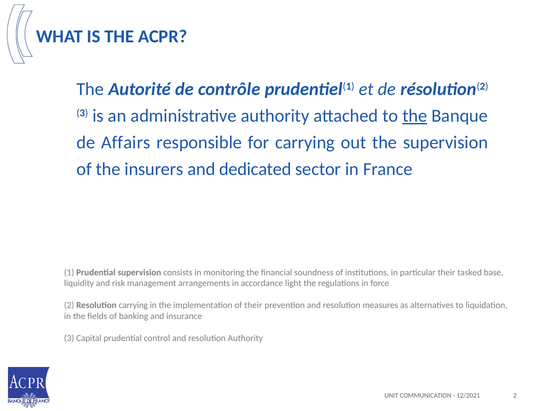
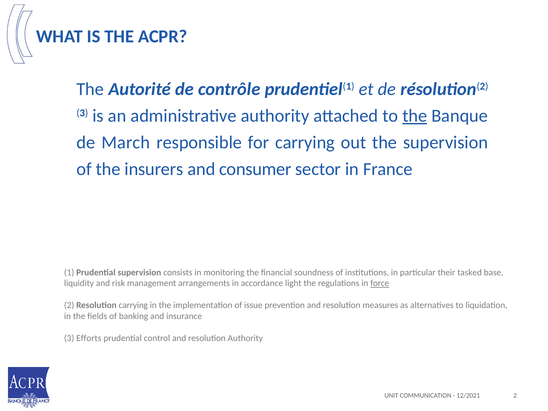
Affairs: Affairs -> March (126, 142)
dedicated: dedicated -> consumer (255, 169)
force underline: none -> present (380, 283)
of their: their -> issue (253, 305)
Capital: Capital -> Efforts (89, 338)
